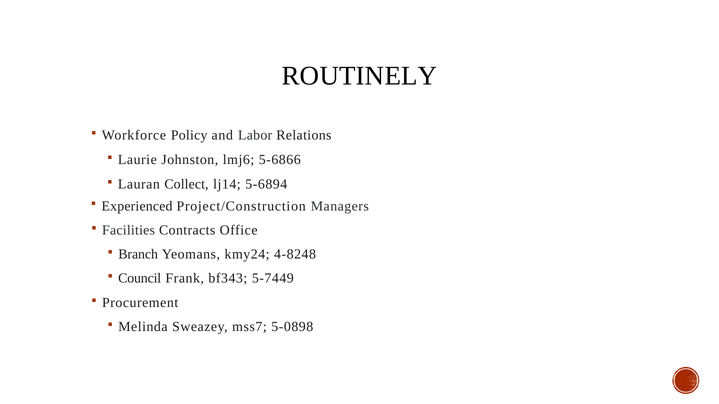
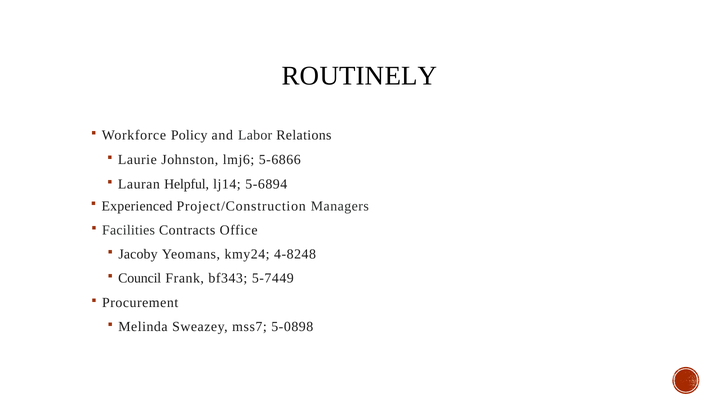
Collect: Collect -> Helpful (187, 184)
Branch: Branch -> Jacoby (138, 254)
